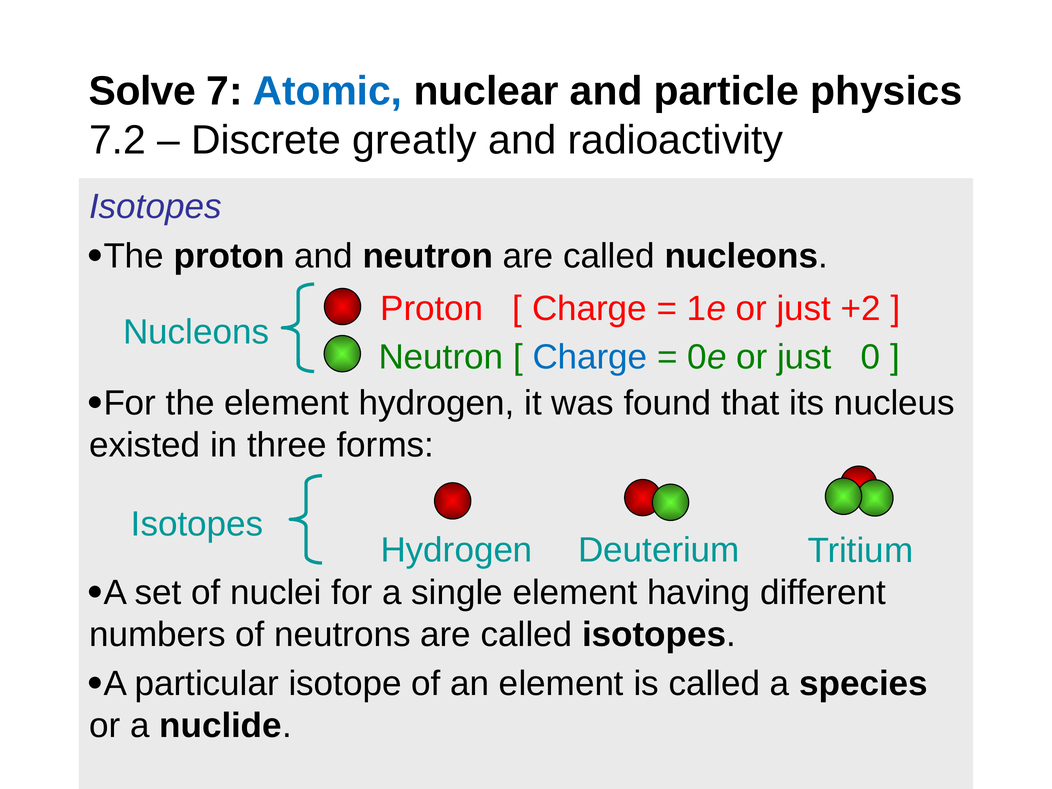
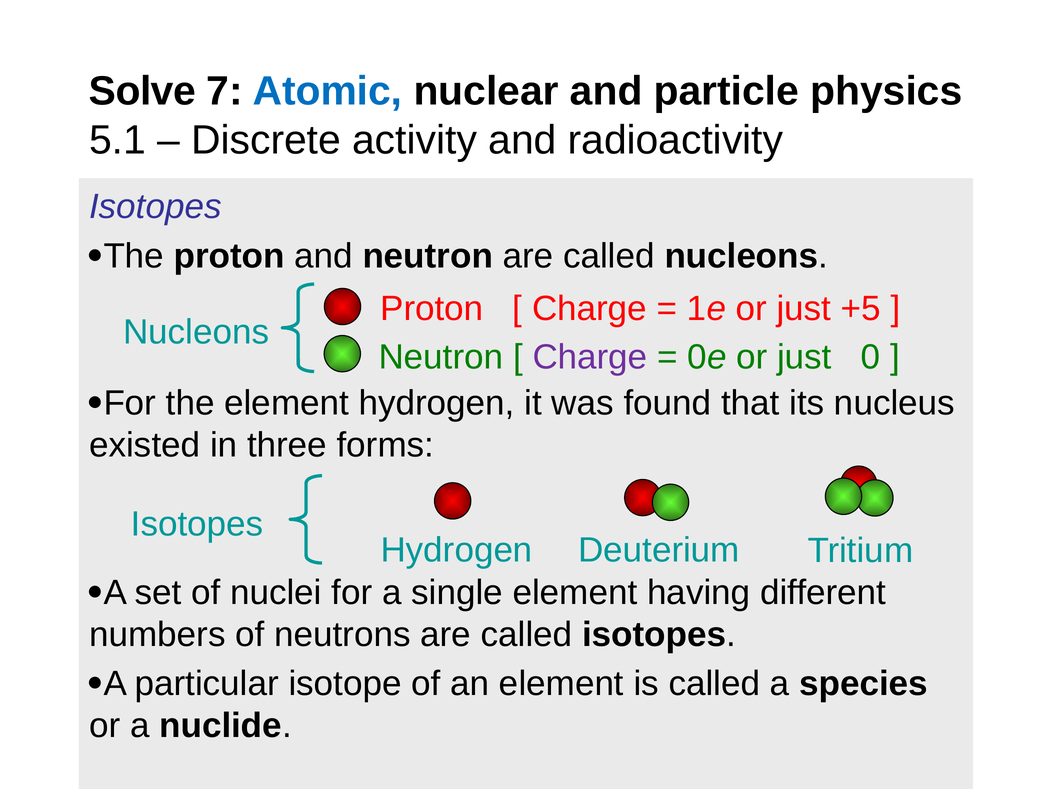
7.2: 7.2 -> 5.1 (118, 140)
greatly: greatly -> activity (415, 140)
+2: +2 -> +5 (861, 308)
Charge colour: blue -> purple (590, 357)
